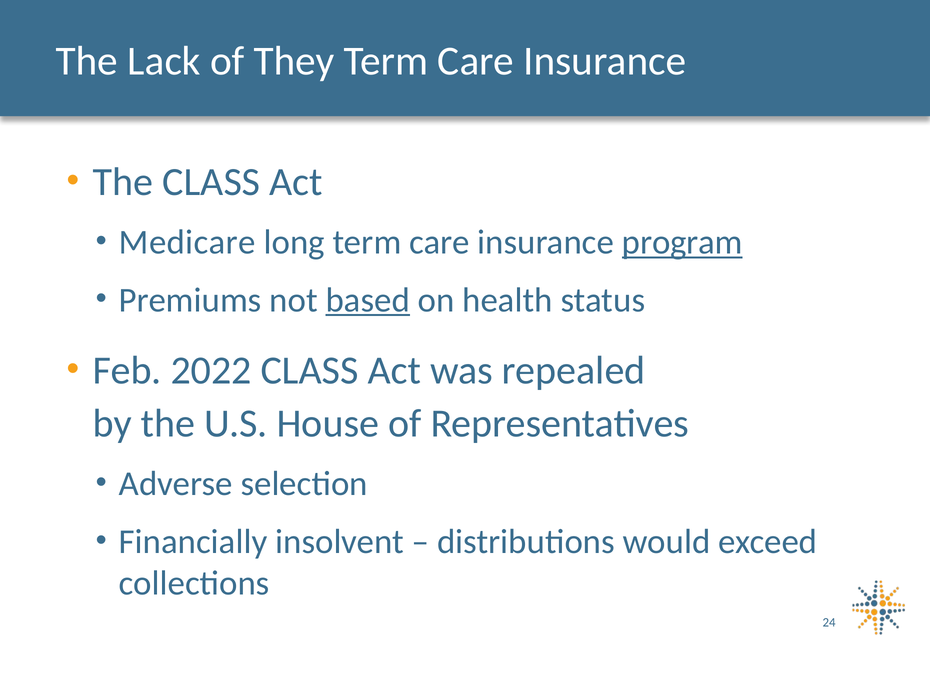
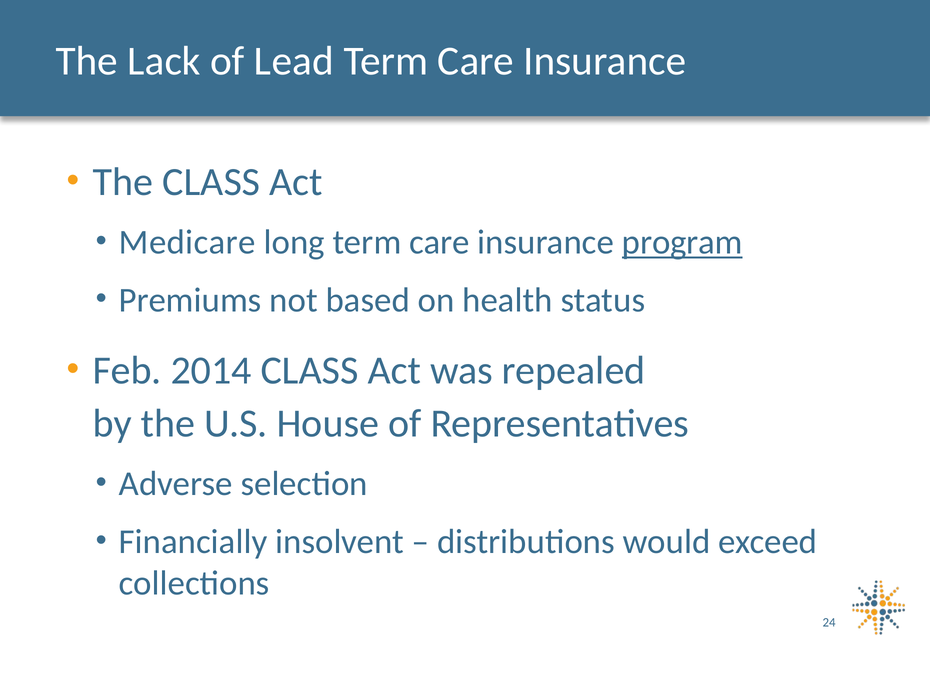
They: They -> Lead (294, 61)
based underline: present -> none (368, 300)
2022: 2022 -> 2014 (211, 371)
